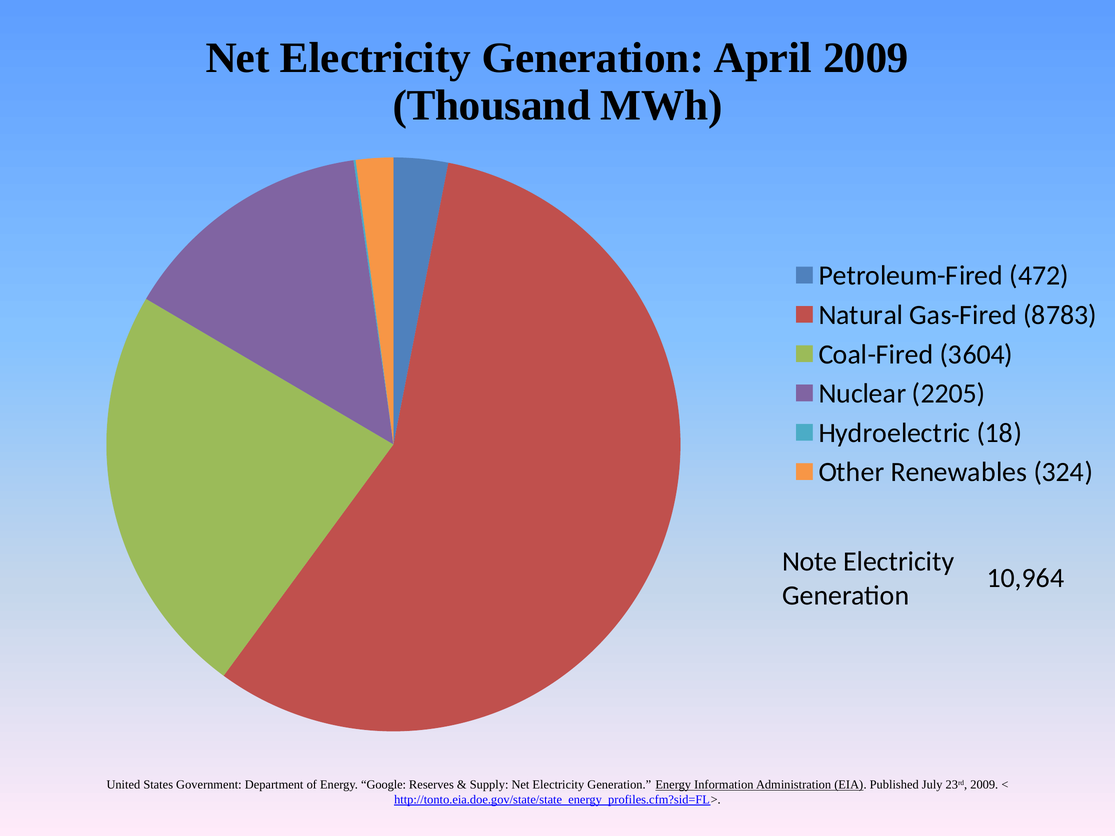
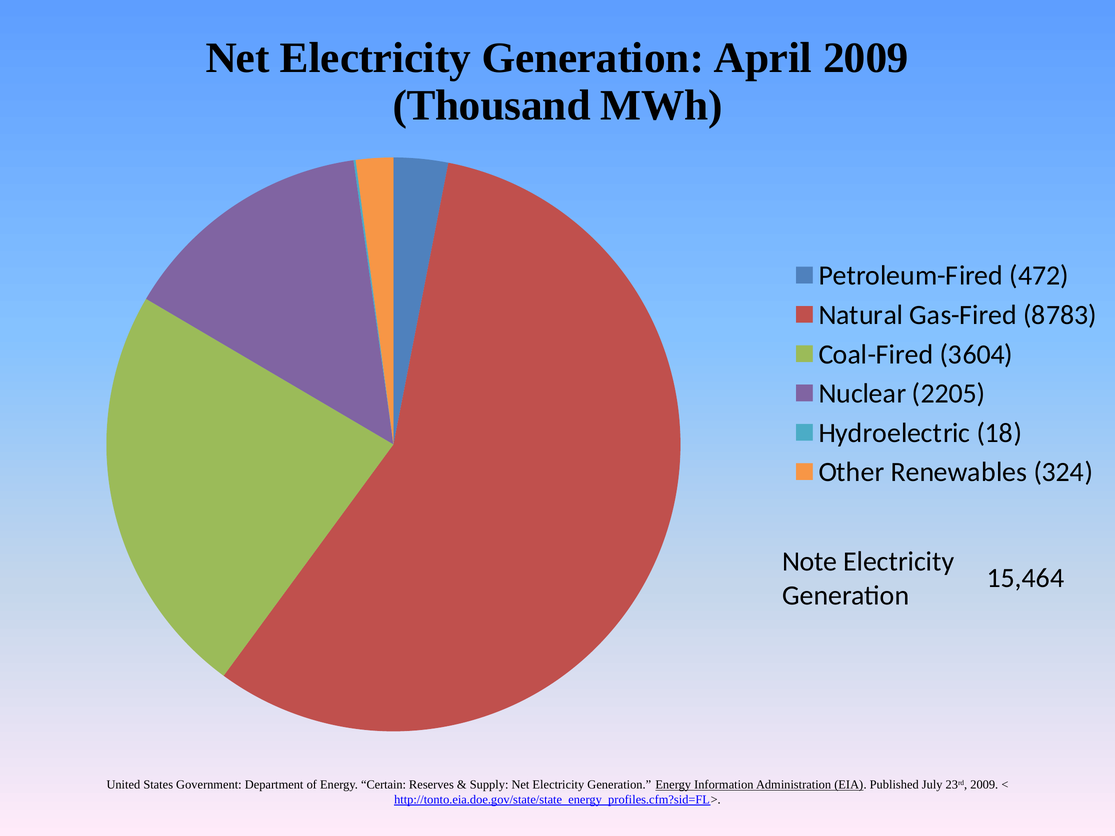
10,964: 10,964 -> 15,464 (1025, 578)
Google: Google -> Certain (384, 785)
